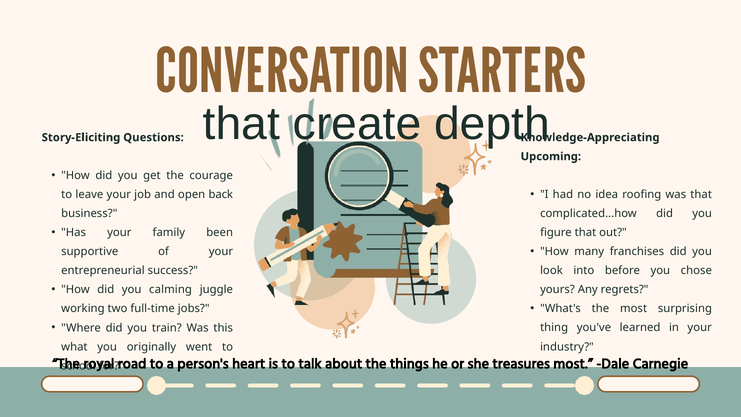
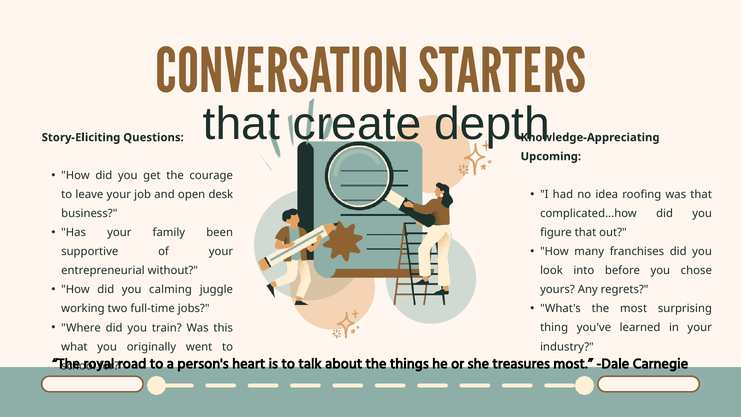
back: back -> desk (221, 194)
success: success -> without (173, 271)
